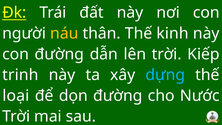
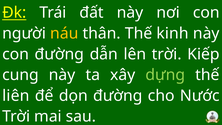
trinh: trinh -> cung (20, 75)
dựng colour: light blue -> light green (165, 75)
loại: loại -> liên (16, 96)
